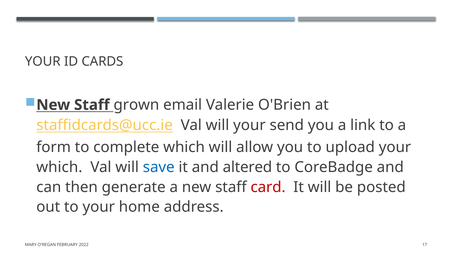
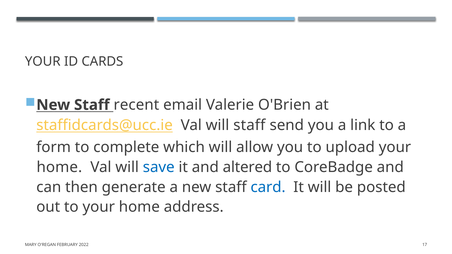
grown: grown -> recent (136, 105)
will your: your -> staff (249, 125)
which: which -> home (59, 167)
card colour: red -> blue (268, 187)
